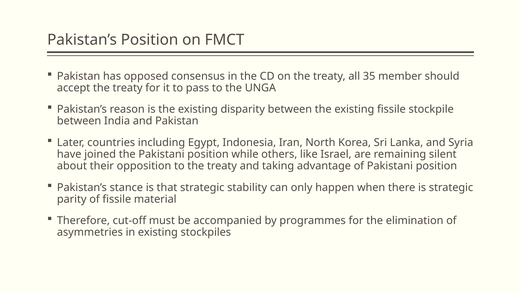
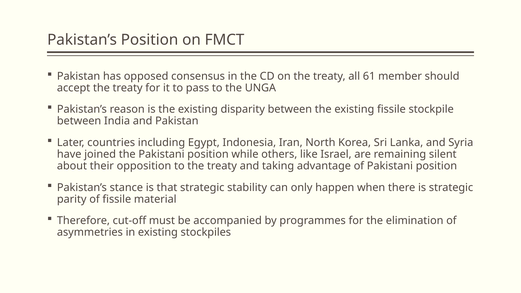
35: 35 -> 61 (369, 76)
